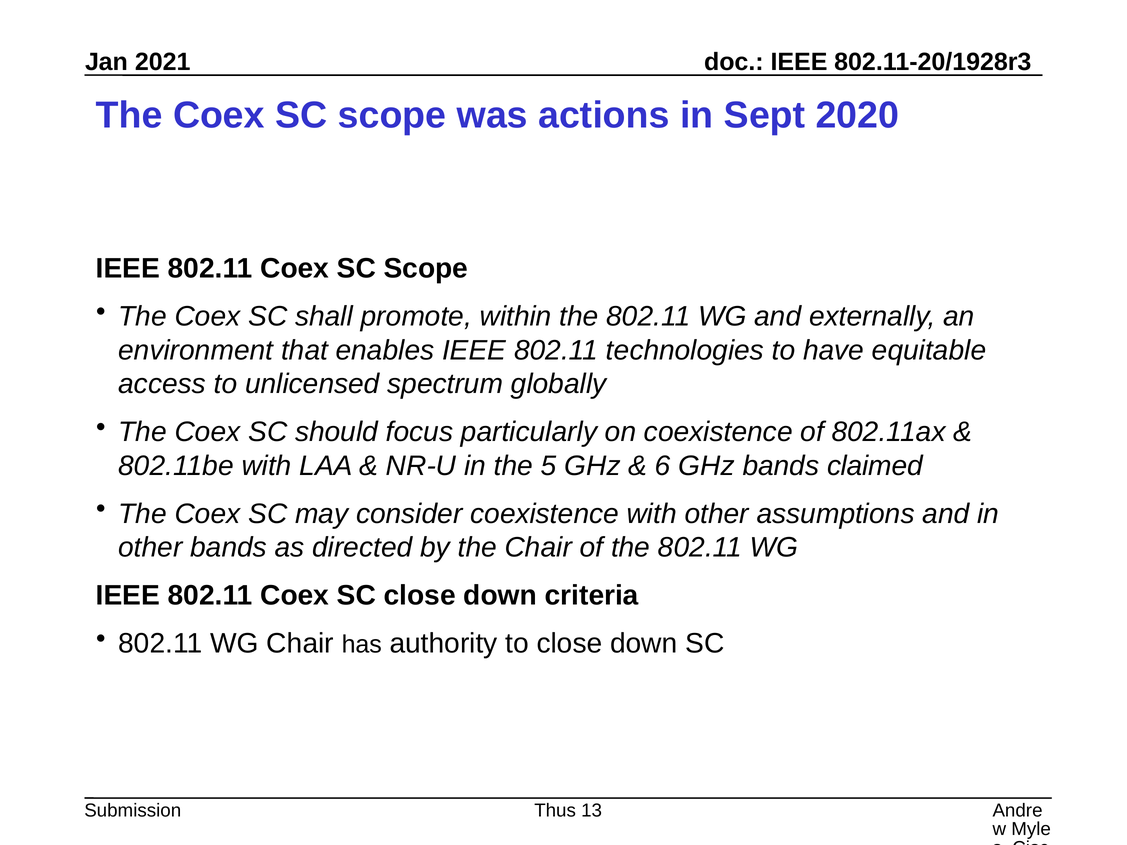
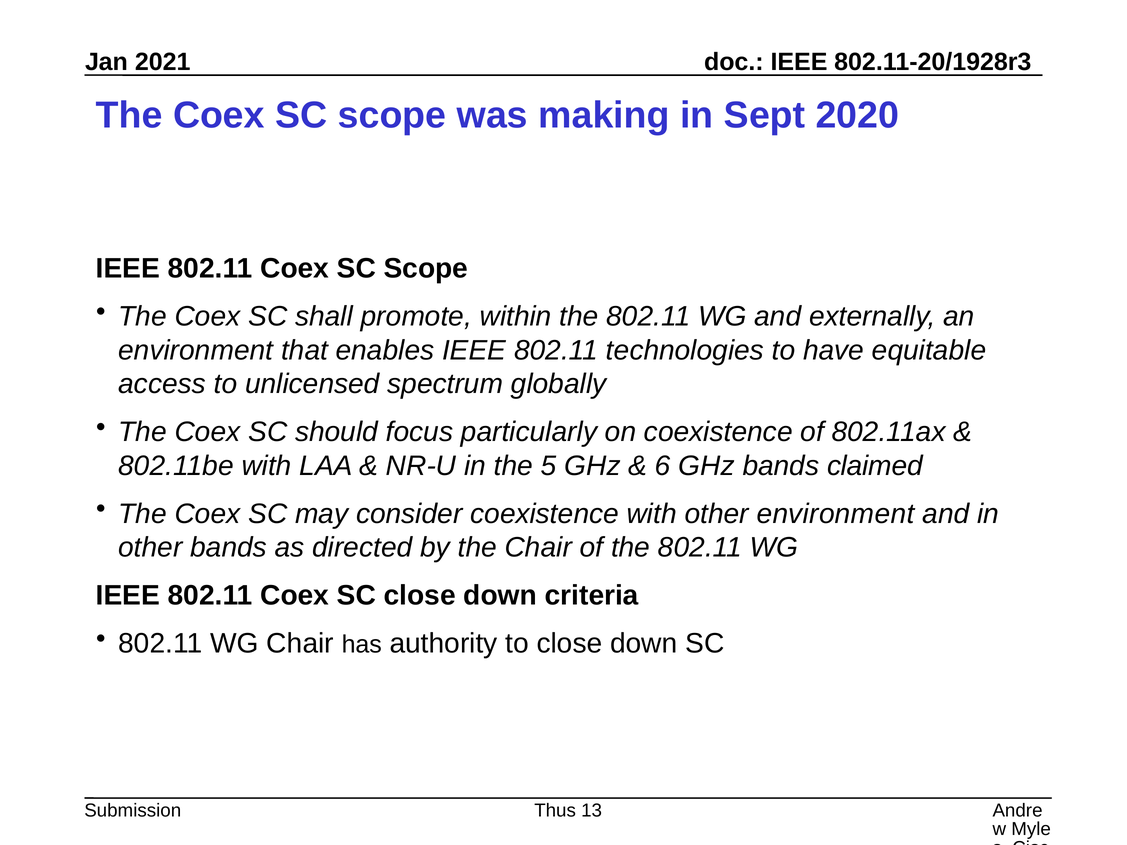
actions: actions -> making (604, 115)
other assumptions: assumptions -> environment (835, 514)
